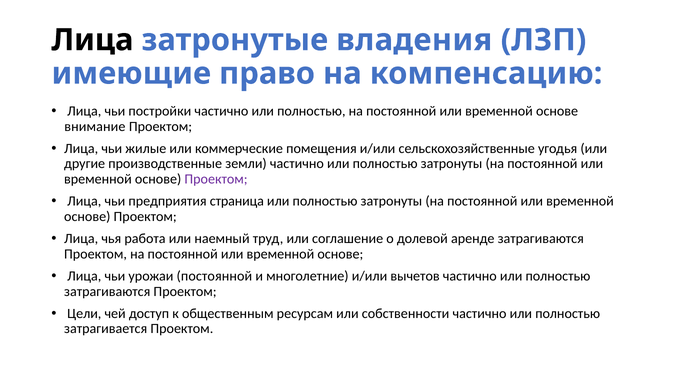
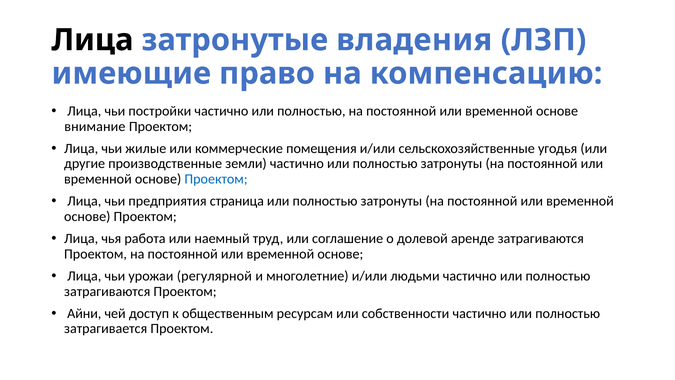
Проектом colour: purple -> blue (216, 179)
урожаи постоянной: постоянной -> регулярной (214, 276)
вычетов: вычетов -> людьми (415, 276)
Цели: Цели -> Айни (84, 313)
